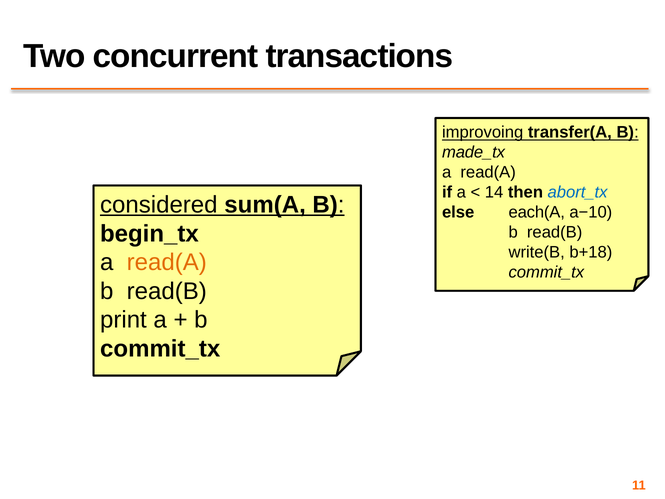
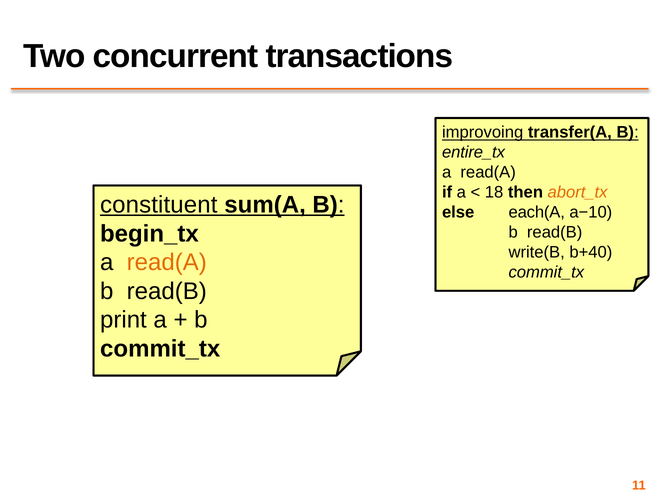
made_tx: made_tx -> entire_tx (473, 152)
14: 14 -> 18 (494, 192)
abort_tx colour: blue -> orange (578, 192)
considered: considered -> constituent (159, 205)
b+18: b+18 -> b+40 (591, 252)
